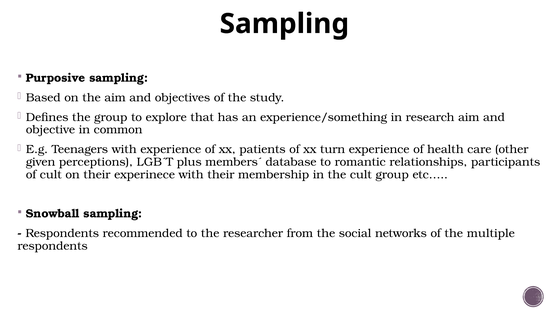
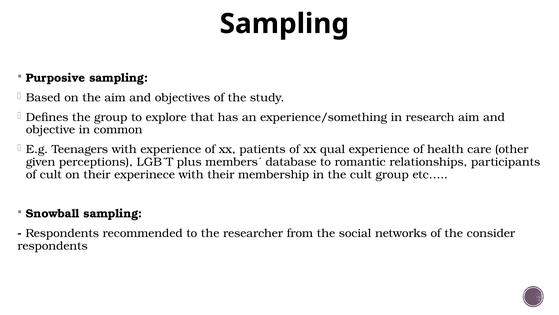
turn: turn -> qual (333, 149)
multiple: multiple -> consider (491, 233)
